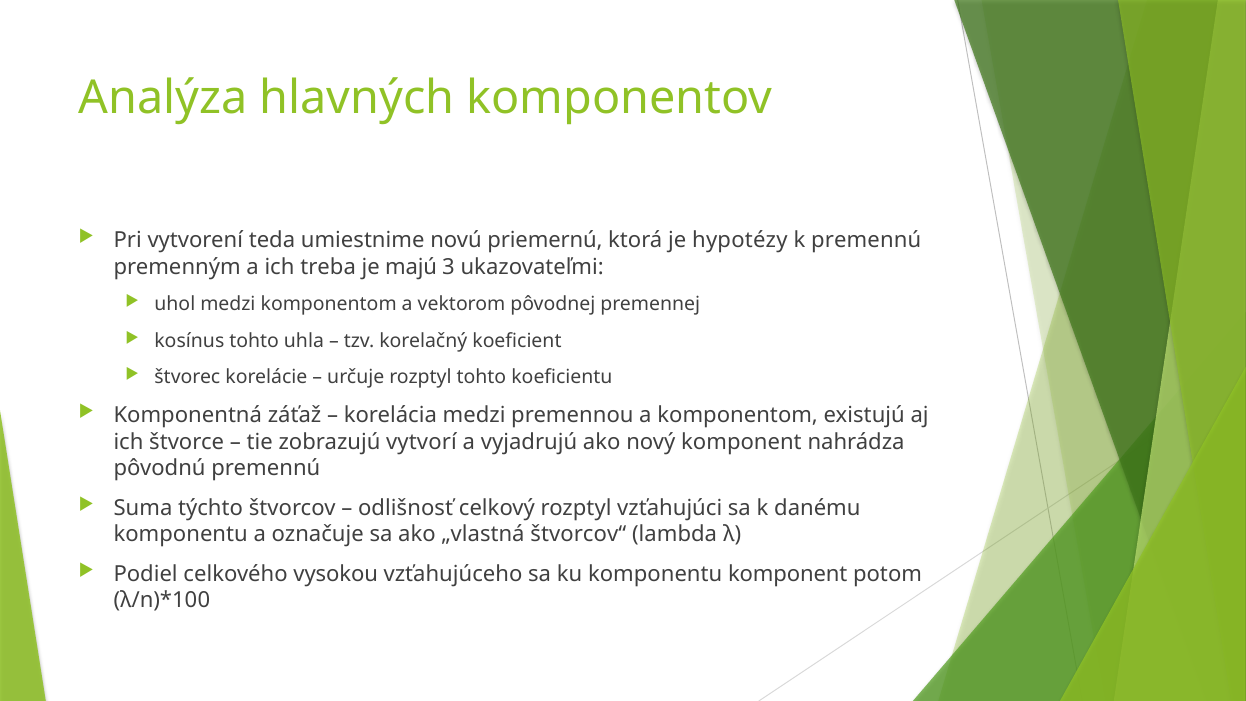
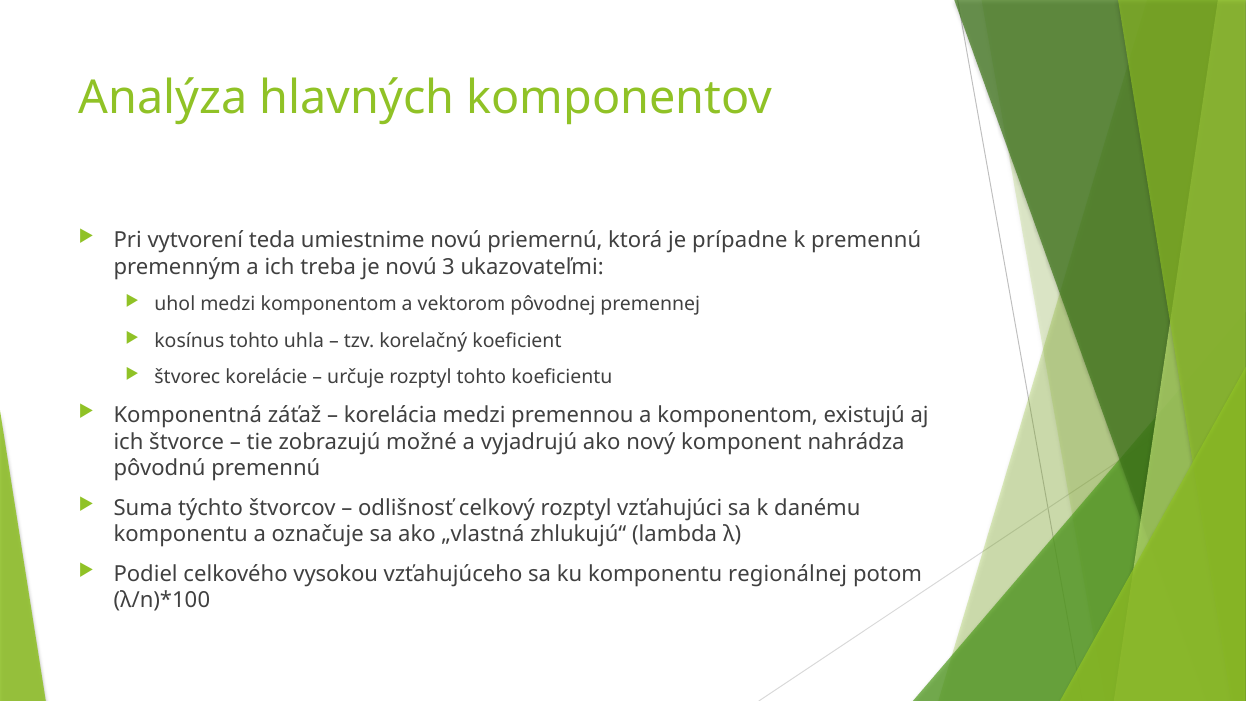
hypotézy: hypotézy -> prípadne (740, 240)
je majú: majú -> novú (411, 267)
vytvorí: vytvorí -> možné (421, 442)
štvorcov“: štvorcov“ -> zhlukujú“ (578, 534)
komponentu komponent: komponent -> regionálnej (788, 574)
